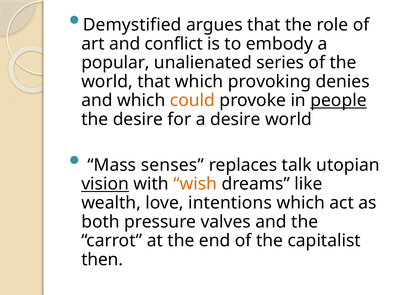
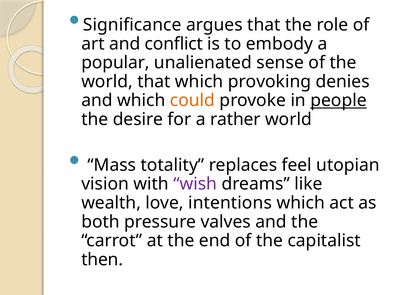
Demystified: Demystified -> Significance (132, 25)
series: series -> sense (280, 63)
a desire: desire -> rather (235, 119)
senses: senses -> totality (172, 165)
talk: talk -> feel (297, 165)
vision underline: present -> none (105, 184)
wish colour: orange -> purple (195, 184)
